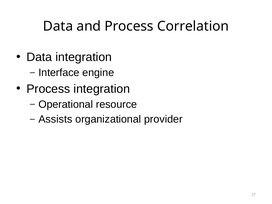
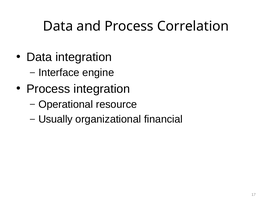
Assists: Assists -> Usually (55, 119)
provider: provider -> financial (163, 119)
